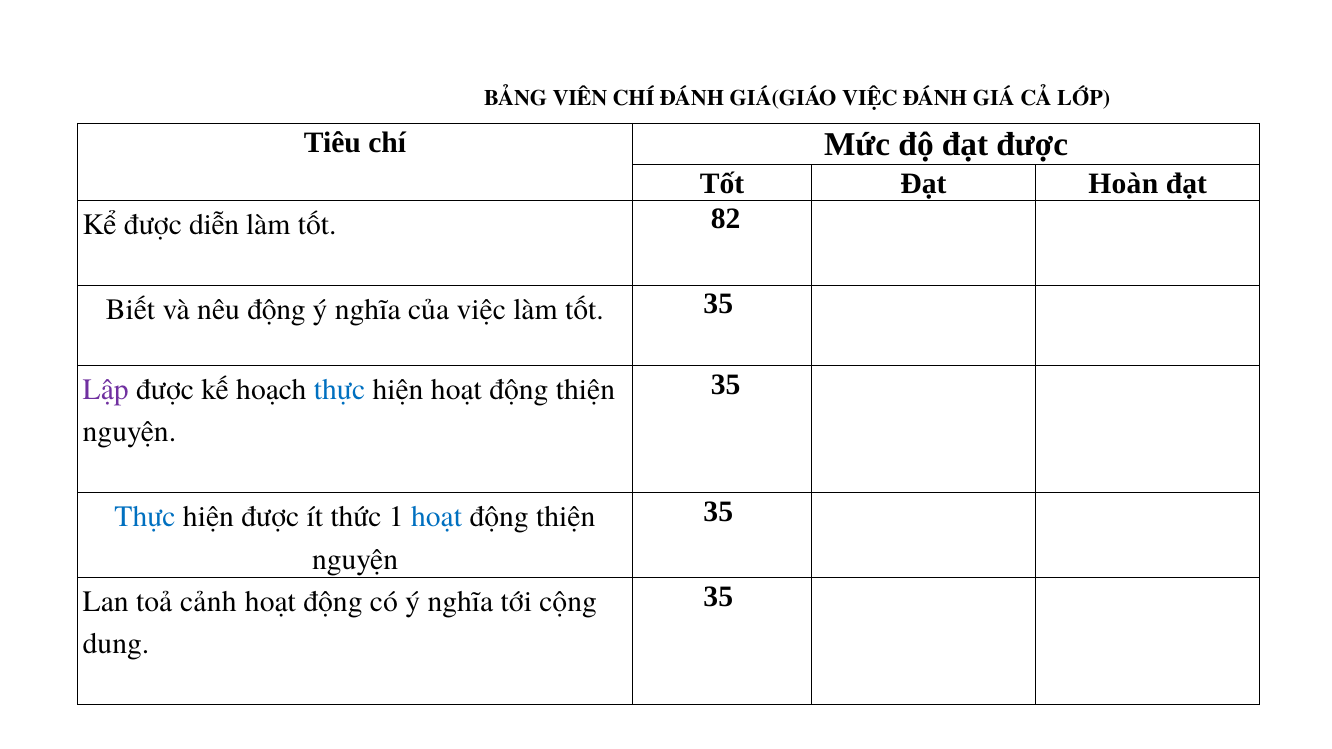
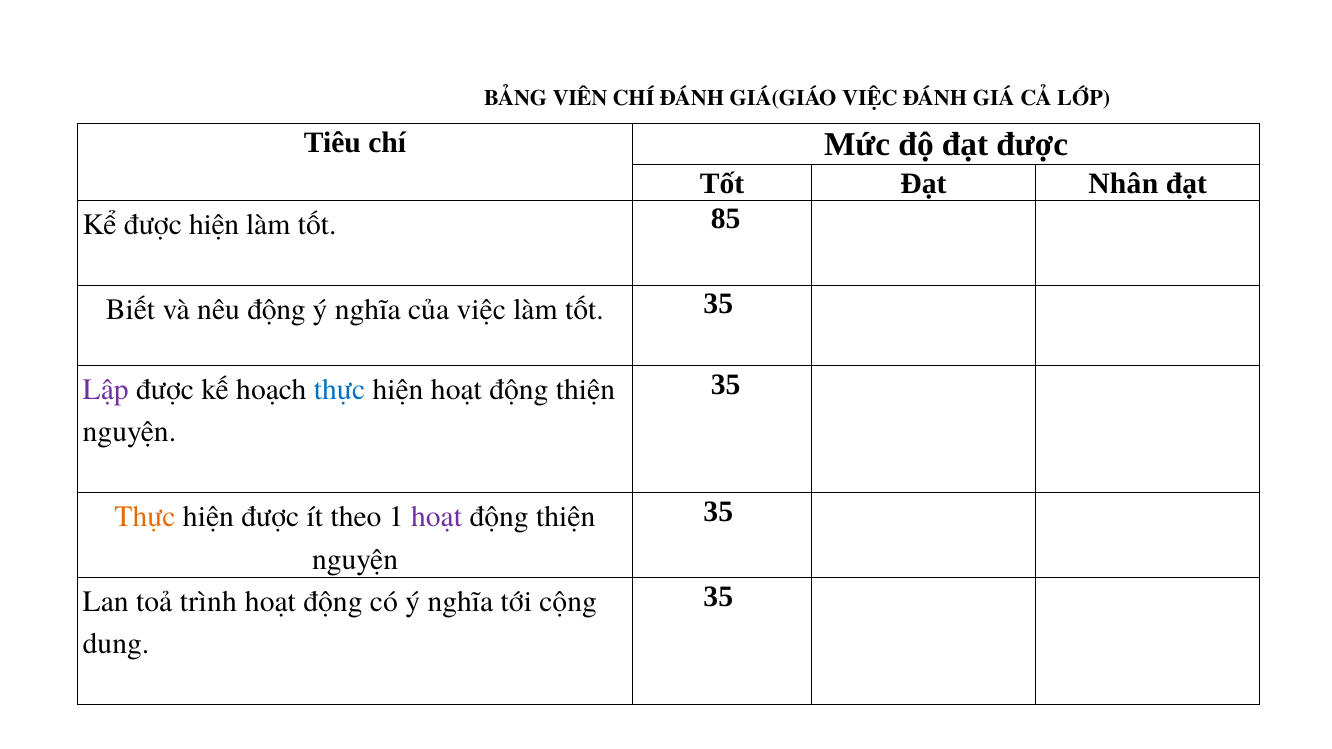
Hoàn: Hoàn -> Nhân (1123, 184)
được diễn: diễn -> hiện (214, 224)
82: 82 -> 85 (726, 219)
Thực colour: blue -> orange (145, 517)
thức: thức -> theo (356, 517)
hoạt colour: blue -> purple (437, 517)
cảnh: cảnh -> trình (208, 602)
